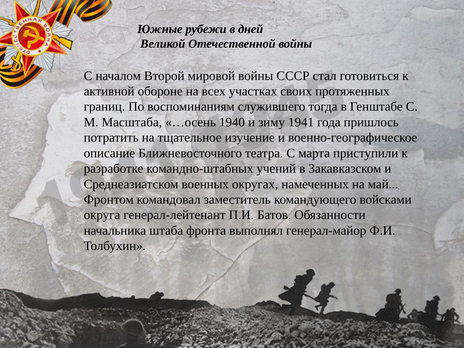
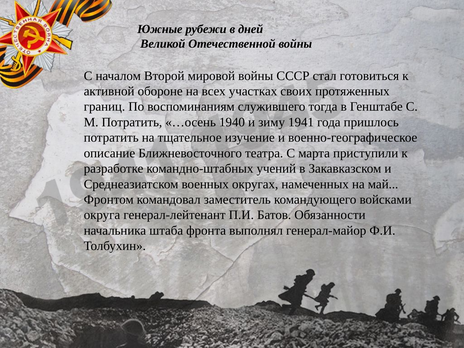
М Масштаба: Масштаба -> Потратить (132, 122)
